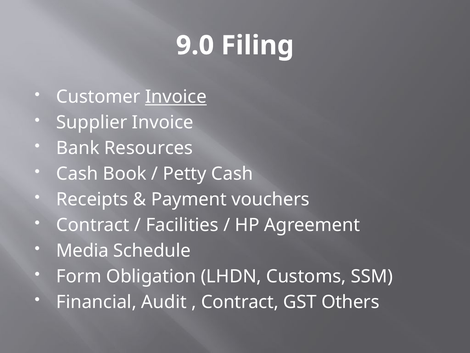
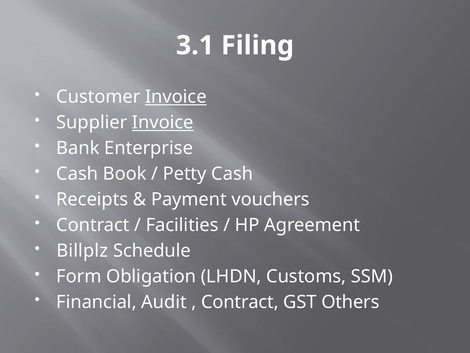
9.0: 9.0 -> 3.1 (195, 45)
Invoice underline: none -> present (163, 122)
Resources: Resources -> Enterprise (149, 148)
Media: Media -> Billplz (82, 250)
